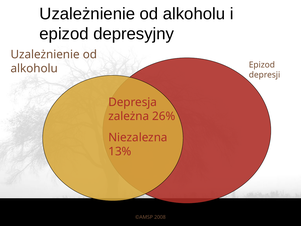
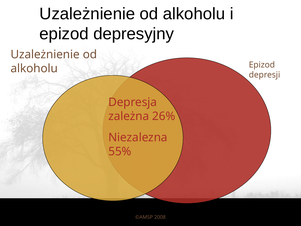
13%: 13% -> 55% (120, 151)
